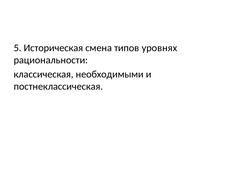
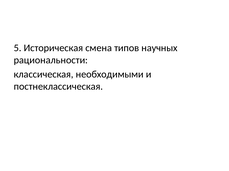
уровнях: уровнях -> научных (159, 48)
